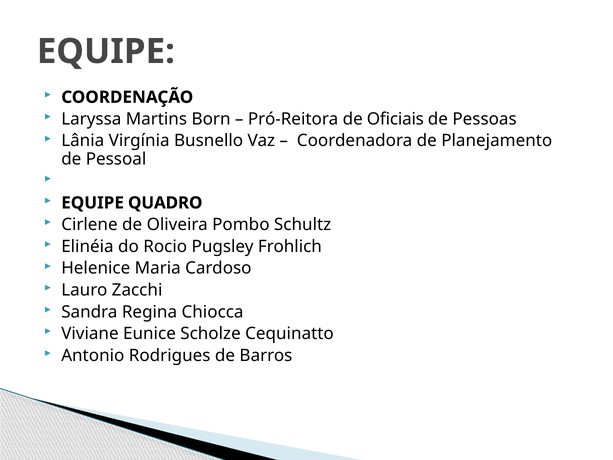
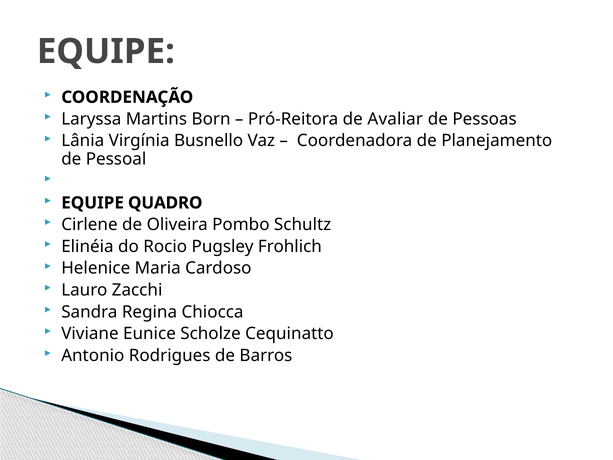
Oficiais: Oficiais -> Avaliar (395, 119)
